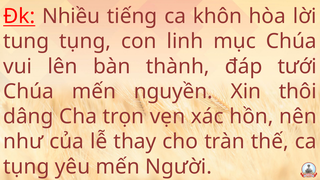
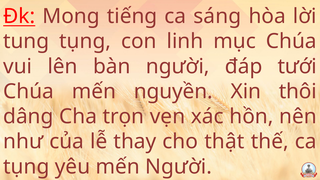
Nhiều: Nhiều -> Mong (71, 16)
khôn: khôn -> sáng (217, 16)
bàn thành: thành -> người (178, 66)
tràn: tràn -> thật (224, 142)
